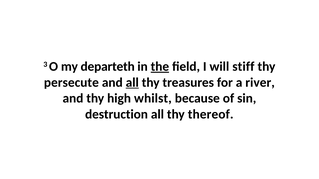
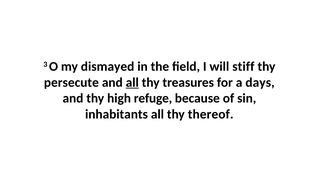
departeth: departeth -> dismayed (108, 67)
the underline: present -> none (160, 67)
river: river -> days (260, 83)
whilst: whilst -> refuge (153, 99)
destruction: destruction -> inhabitants (116, 115)
